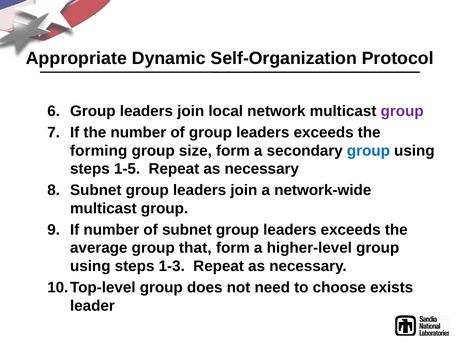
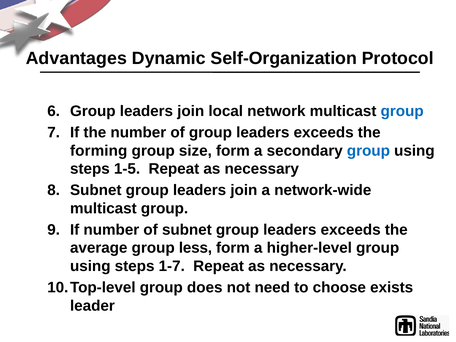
Appropriate: Appropriate -> Advantages (76, 58)
group colour: purple -> blue (402, 111)
that: that -> less (195, 248)
1-3: 1-3 -> 1-7 (172, 266)
